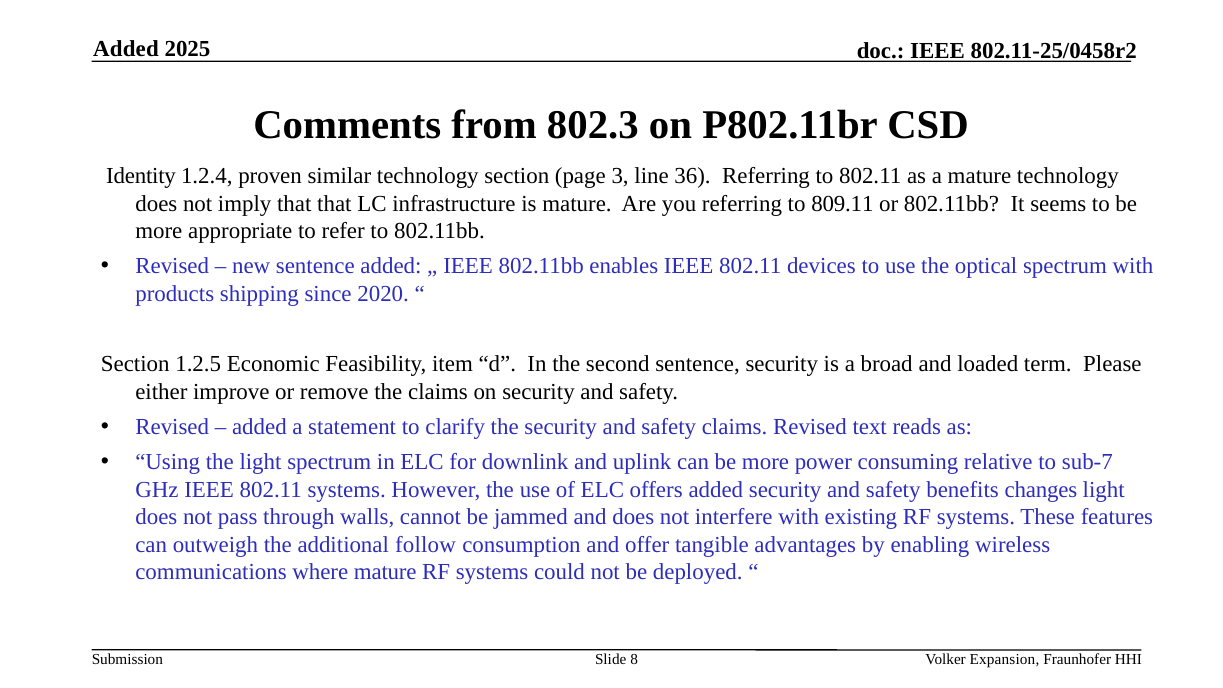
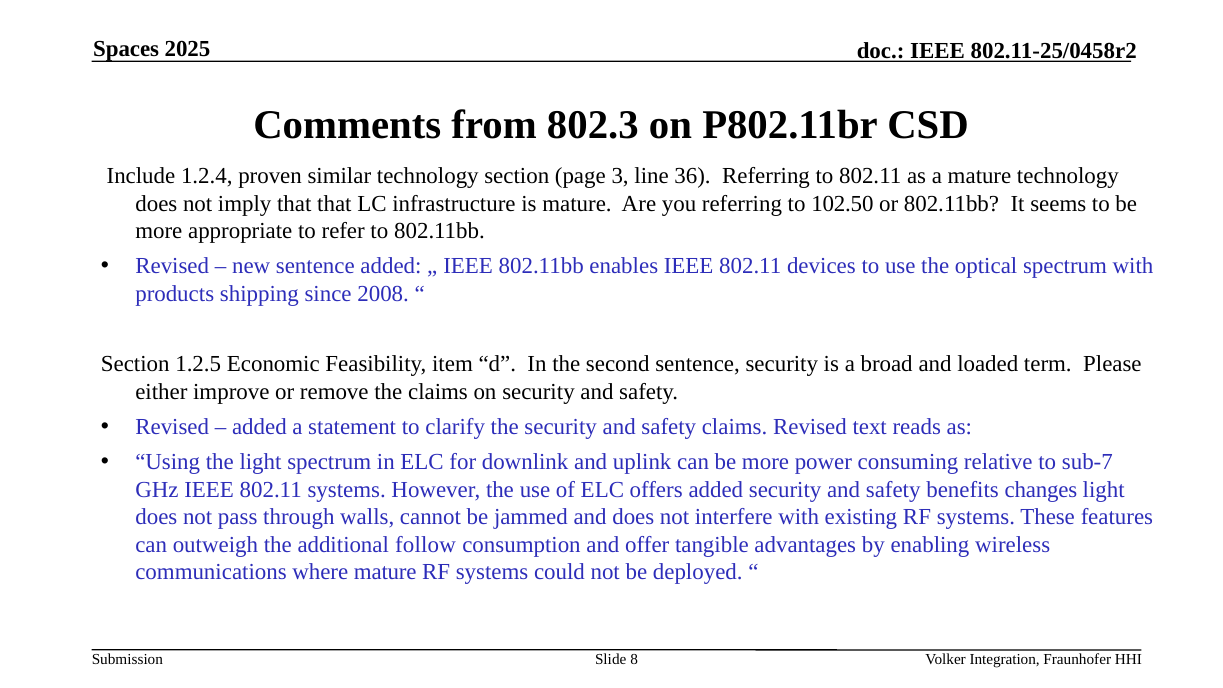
Added: Added -> Spaces (126, 49)
Identity: Identity -> Include (141, 176)
809.11: 809.11 -> 102.50 (842, 204)
2020: 2020 -> 2008 (383, 294)
Expansion: Expansion -> Integration (1005, 660)
